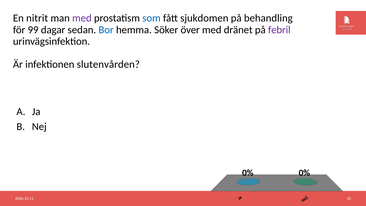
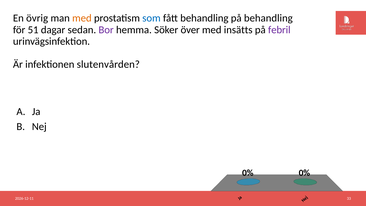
nitrit: nitrit -> övrig (37, 18)
med colour: purple -> orange (82, 18)
fått sjukdomen: sjukdomen -> behandling (204, 18)
99: 99 -> 51 (33, 30)
Bor colour: blue -> purple (106, 30)
dränet: dränet -> insätts (238, 30)
